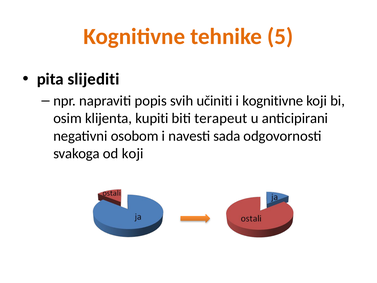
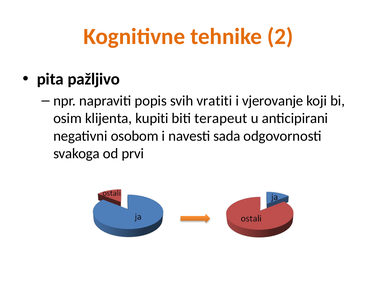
5: 5 -> 2 (280, 36)
slijediti: slijediti -> pažljivo (94, 79)
učiniti: učiniti -> vratiti (214, 101)
i kognitivne: kognitivne -> vjerovanje (273, 101)
od koji: koji -> prvi (133, 153)
